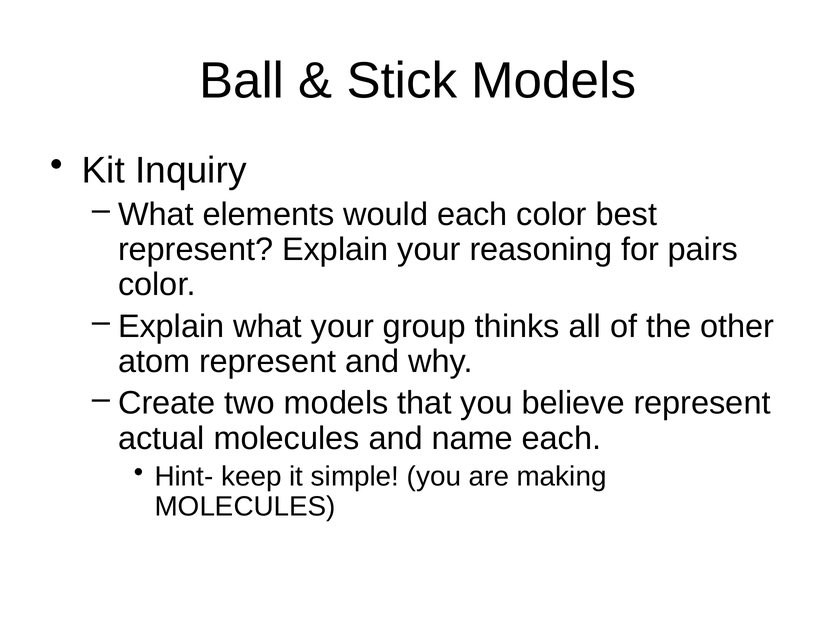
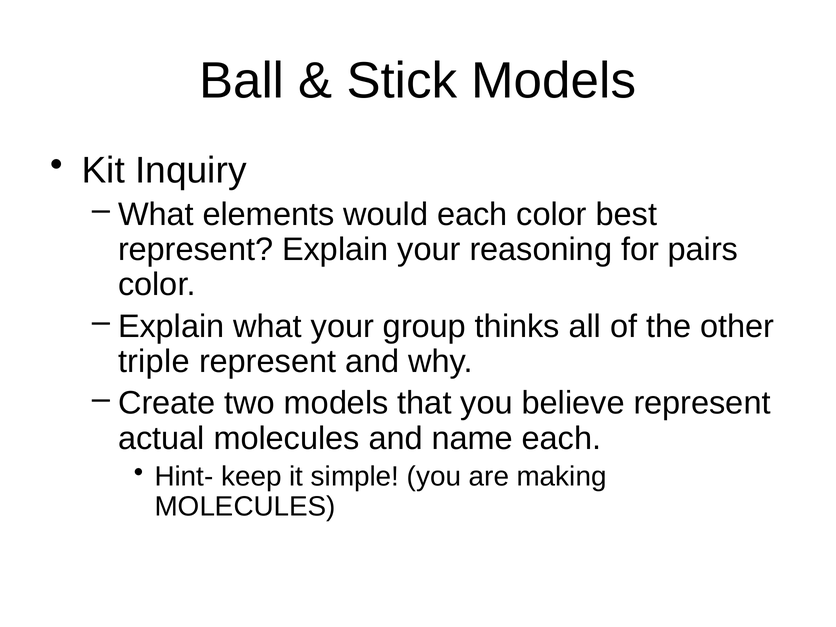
atom: atom -> triple (154, 362)
